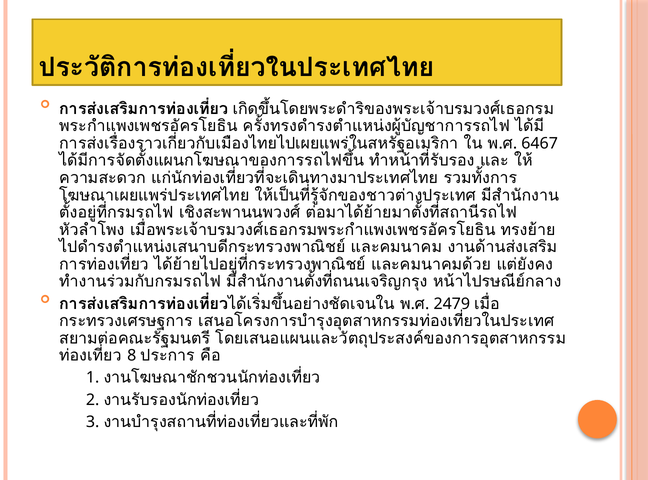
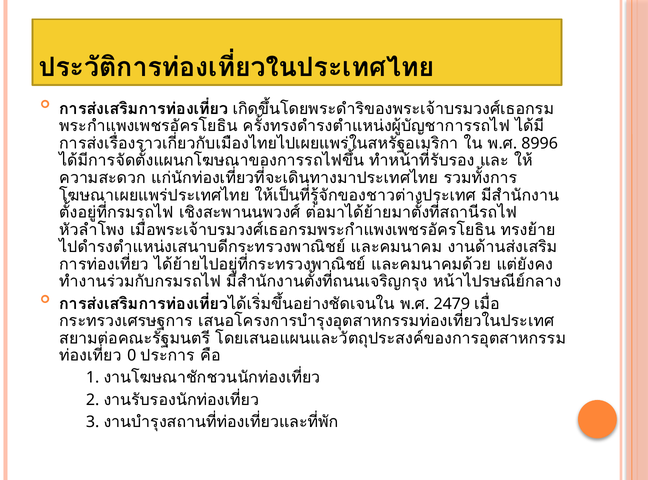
6467: 6467 -> 8996 (540, 144)
8: 8 -> 0 (132, 356)
